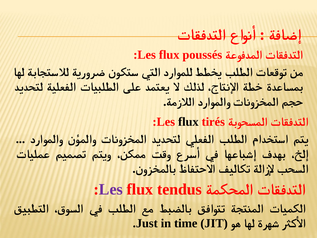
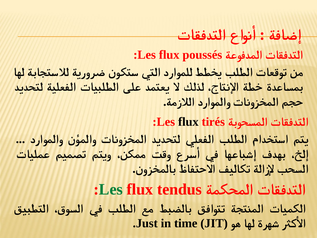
Les colour: purple -> green (111, 189)
